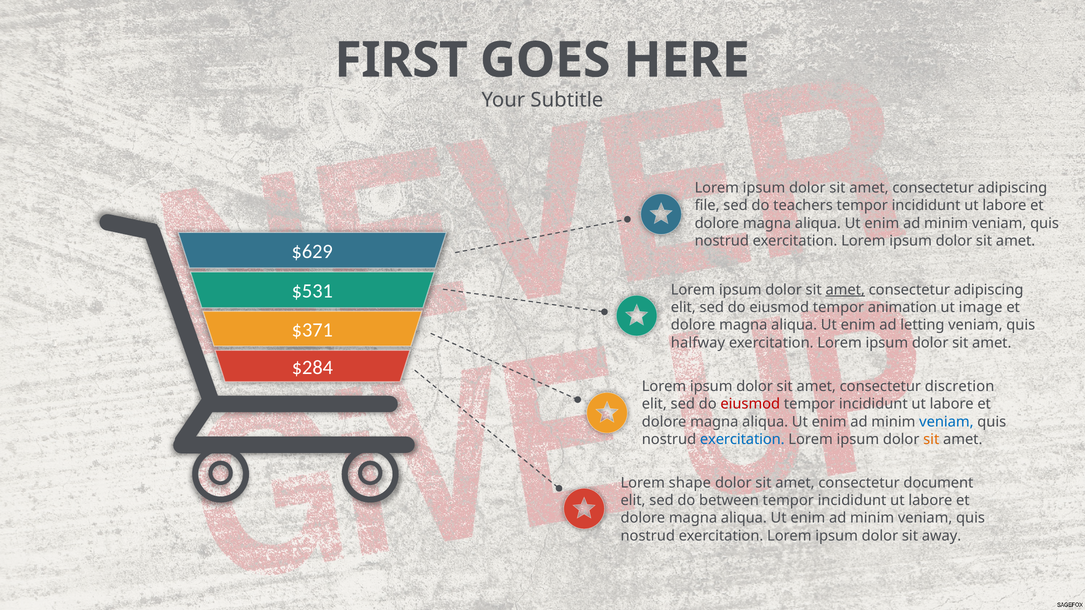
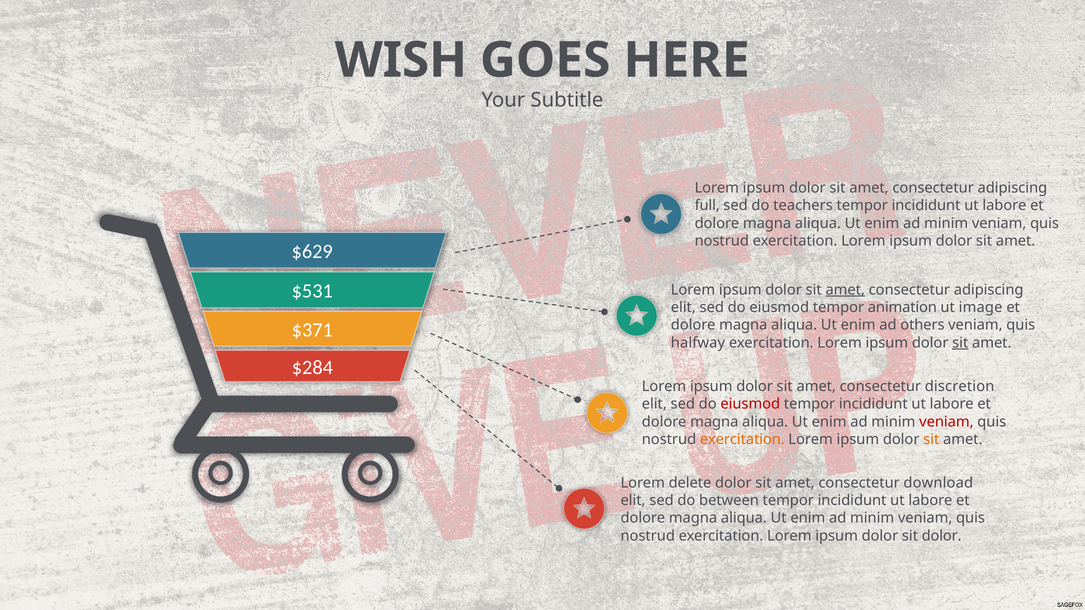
FIRST: FIRST -> WISH (401, 60)
file: file -> full (707, 206)
letting: letting -> others (922, 325)
sit underline: none -> present (960, 343)
veniam colour: blue -> red (946, 422)
exercitation colour: blue -> orange (742, 440)
shape: shape -> delete (690, 483)
document: document -> download (938, 483)
sit away: away -> dolor (942, 536)
